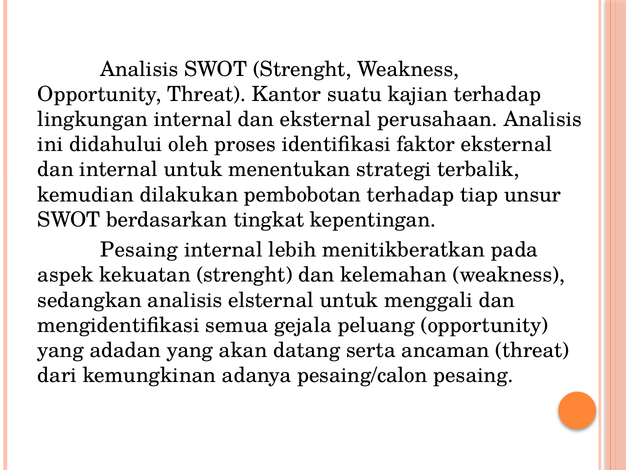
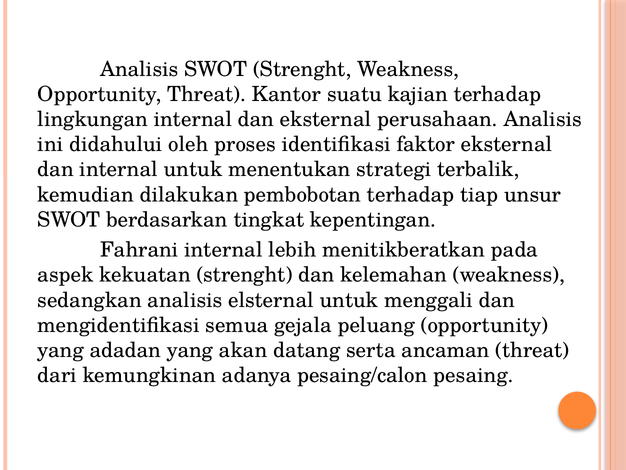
Pesaing: Pesaing -> Fahrani (139, 250)
